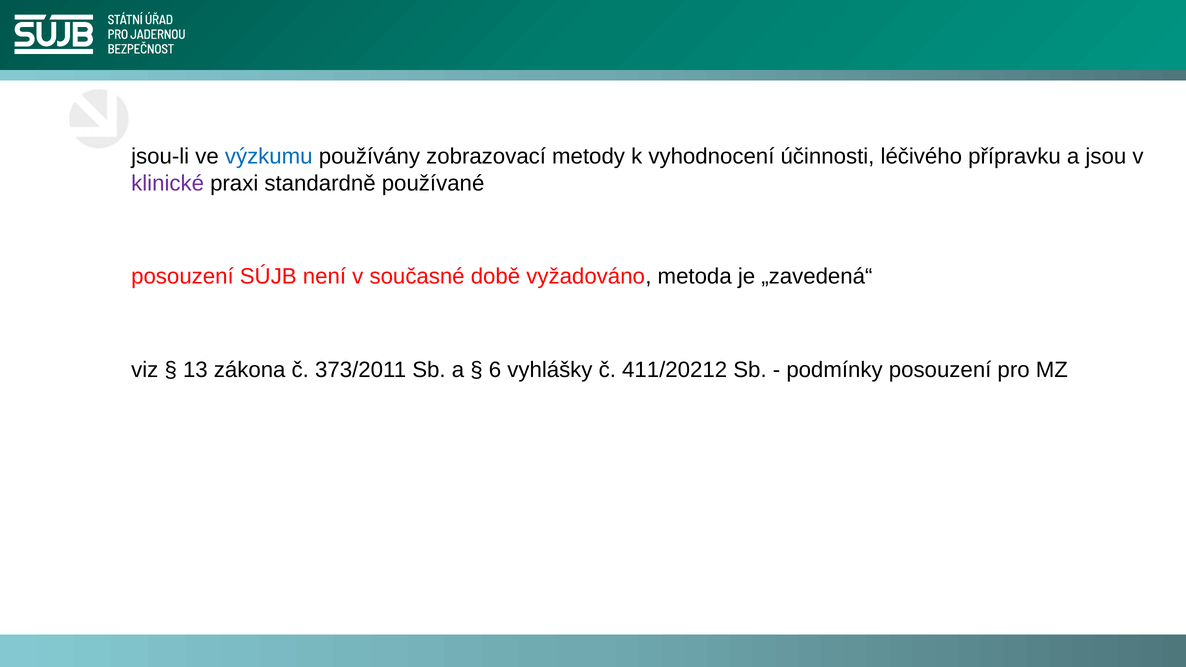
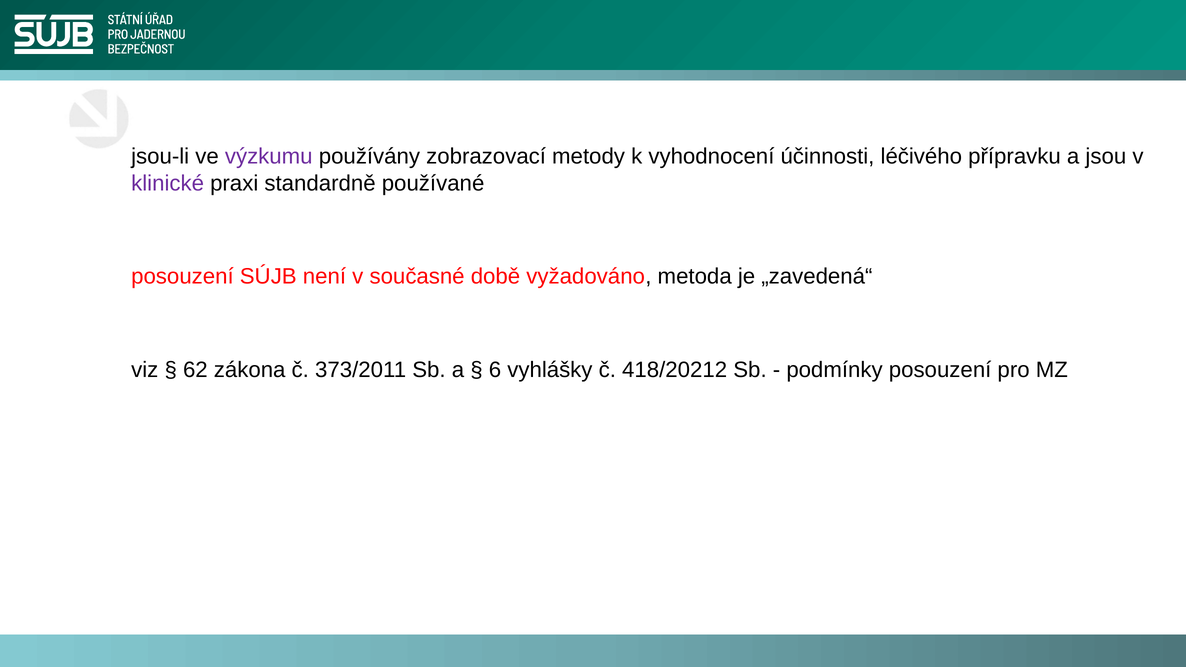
výzkumu colour: blue -> purple (269, 157)
13: 13 -> 62 (195, 370)
411/20212: 411/20212 -> 418/20212 (675, 370)
